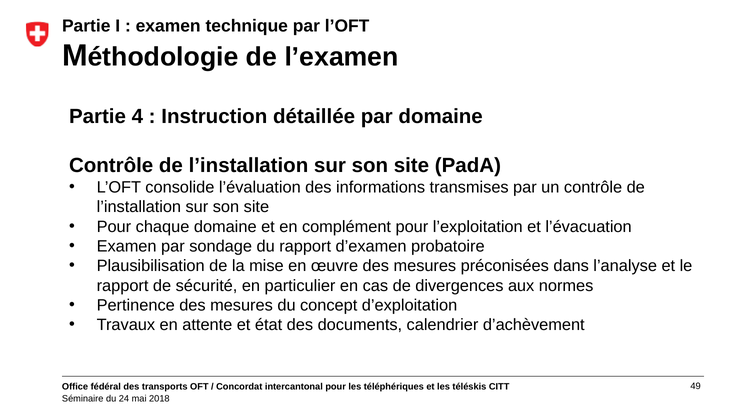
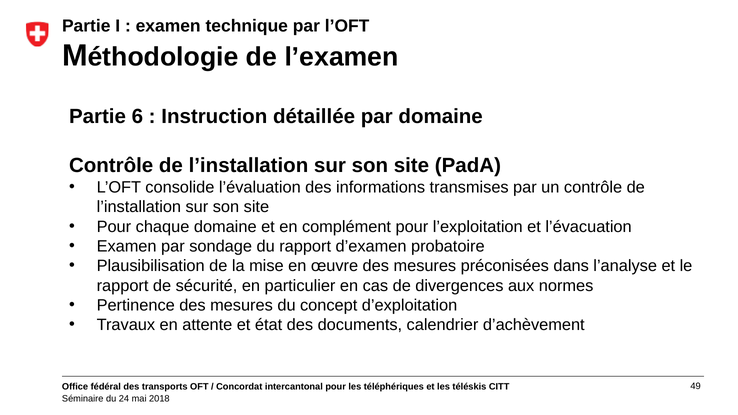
4: 4 -> 6 (137, 116)
